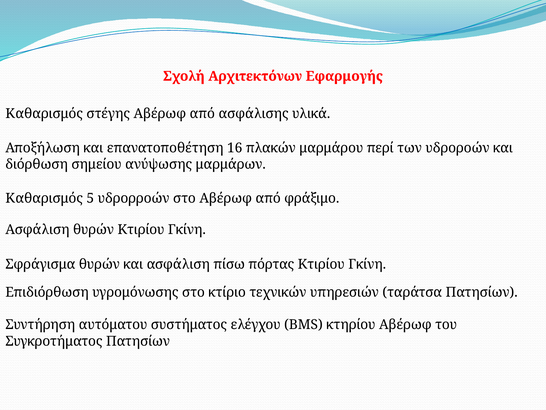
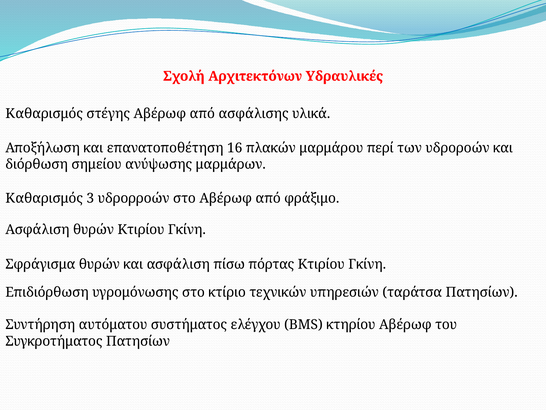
Εφαρμογής: Εφαρμογής -> Υδραυλικές (344, 76)
5: 5 -> 3 (90, 198)
